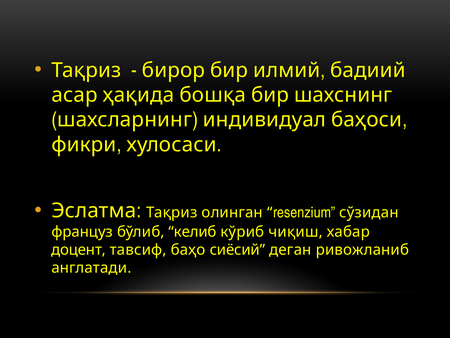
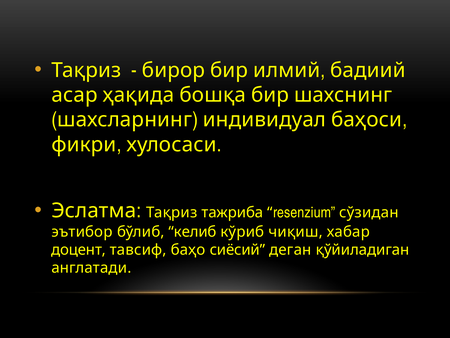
олинган: олинган -> тажриба (232, 212)
француз: француз -> эътибор (82, 231)
ривожланиб: ривожланиб -> қўйиладиган (363, 249)
